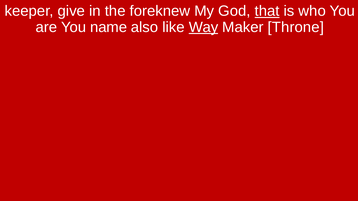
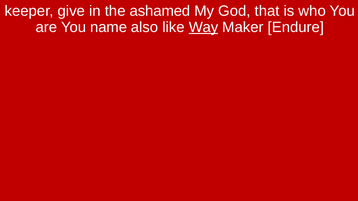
foreknew: foreknew -> ashamed (160, 11)
that underline: present -> none (267, 11)
Throne: Throne -> Endure (296, 27)
